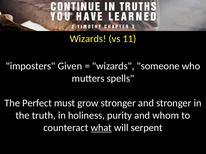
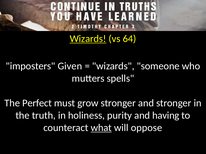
Wizards underline: none -> present (88, 39)
11: 11 -> 64 (129, 39)
whom: whom -> having (166, 116)
serpent: serpent -> oppose (147, 128)
